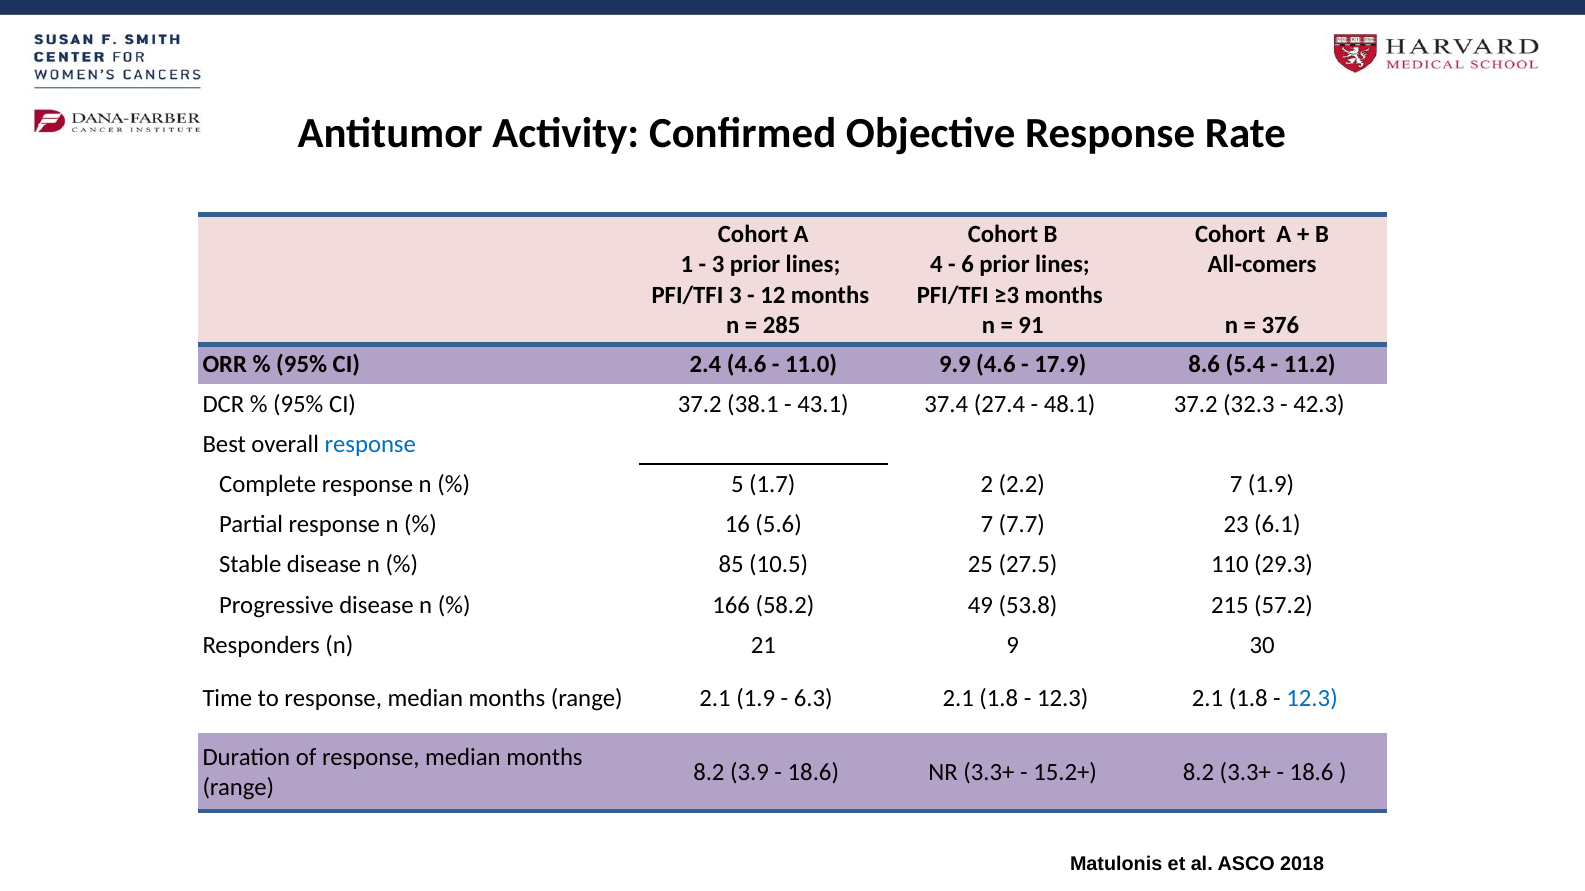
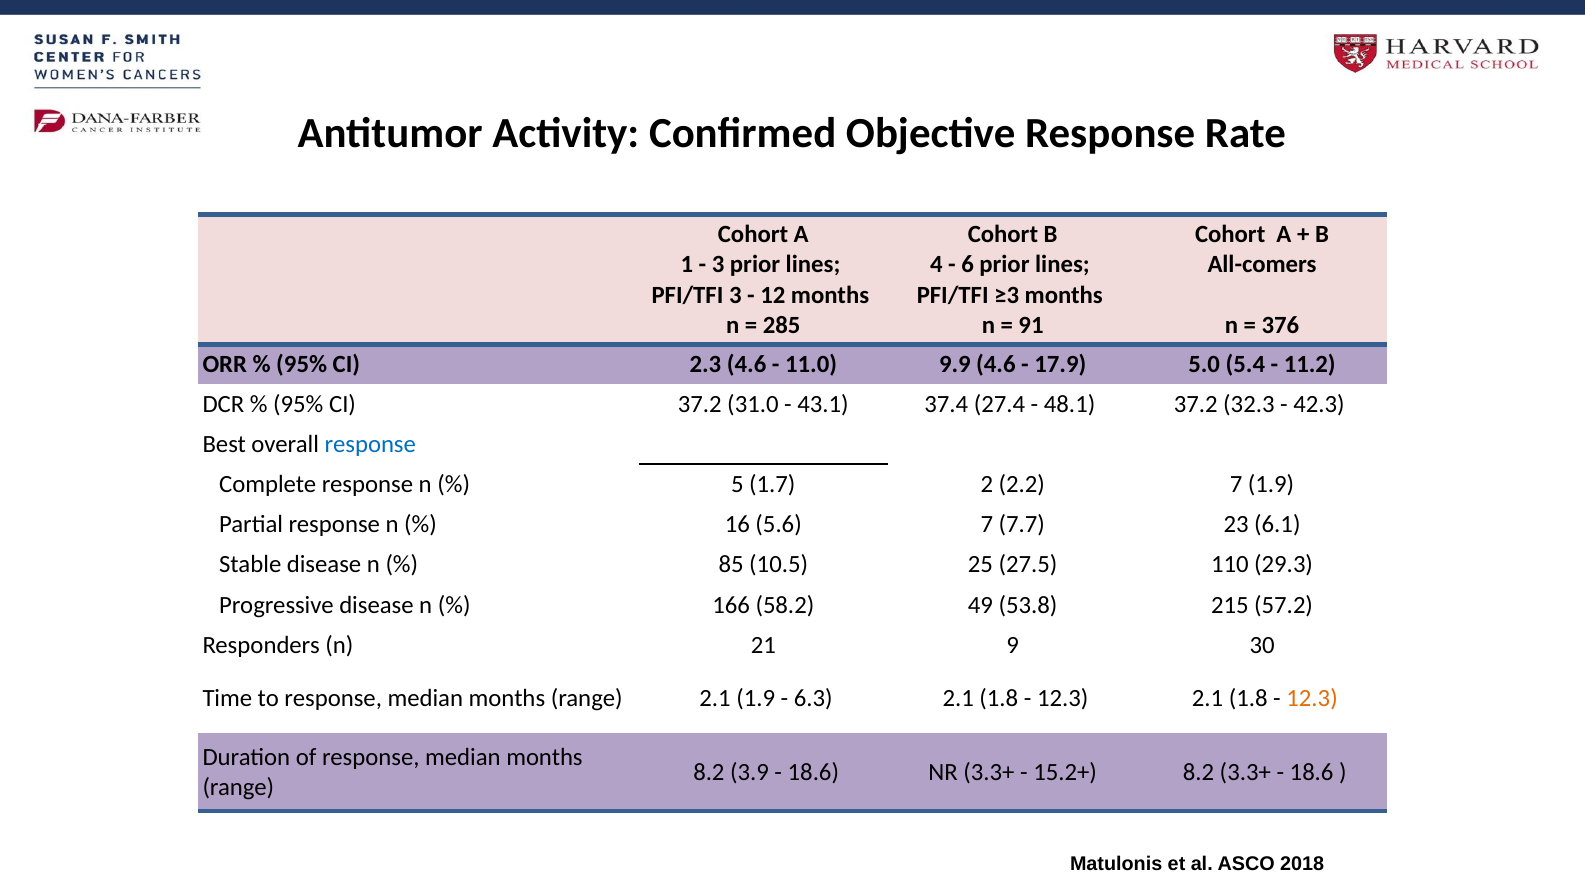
2.4: 2.4 -> 2.3 (705, 365)
8.6: 8.6 -> 5.0 (1204, 365)
38.1: 38.1 -> 31.0 (753, 405)
12.3 colour: blue -> orange (1312, 699)
